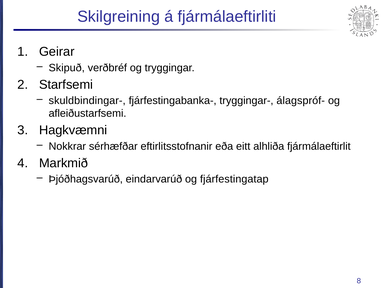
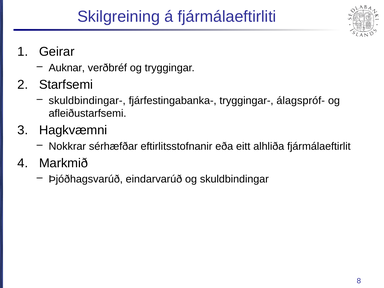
Skipuð: Skipuð -> Auknar (67, 68)
fjárfestingatap: fjárfestingatap -> skuldbindingar (234, 179)
